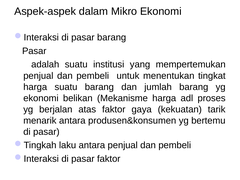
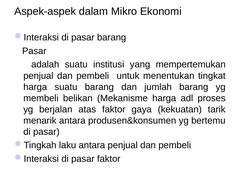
ekonomi: ekonomi -> membeli (41, 98)
